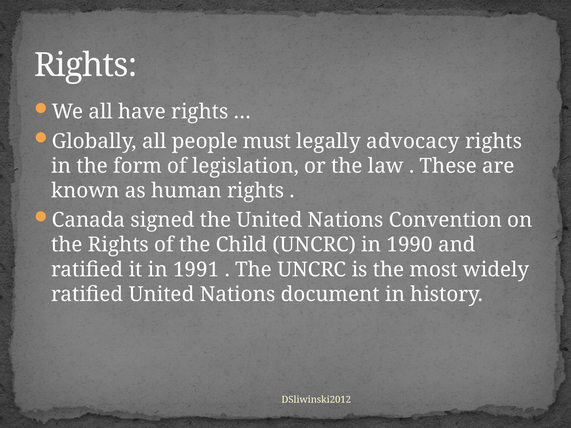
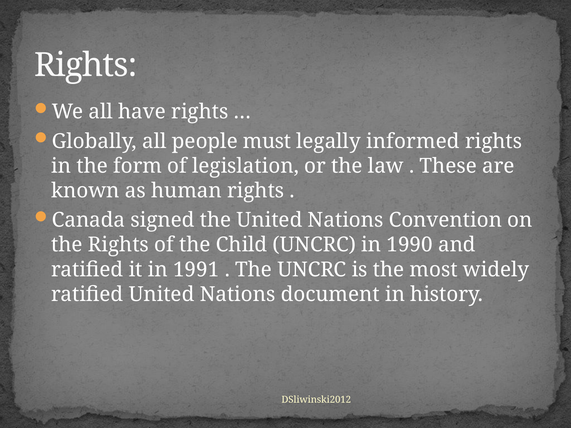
advocacy: advocacy -> informed (413, 141)
